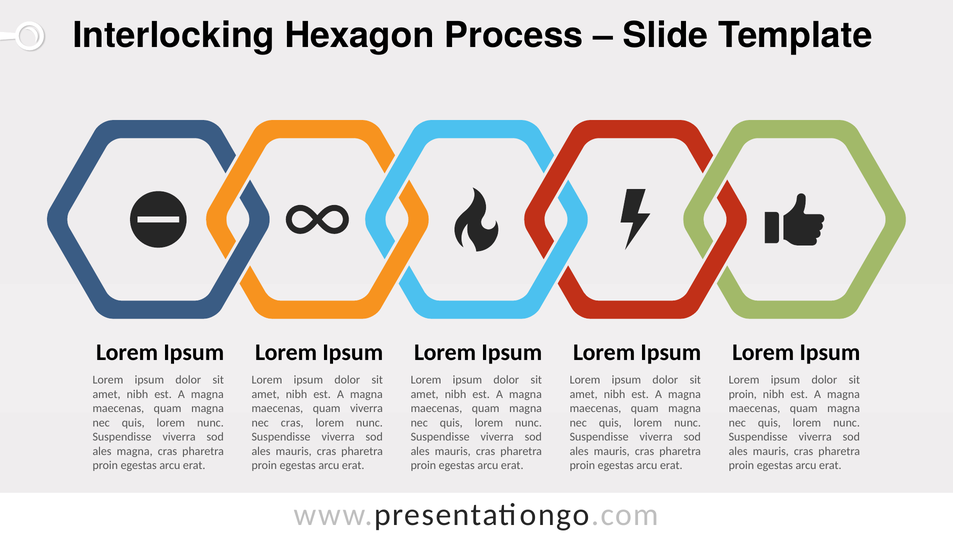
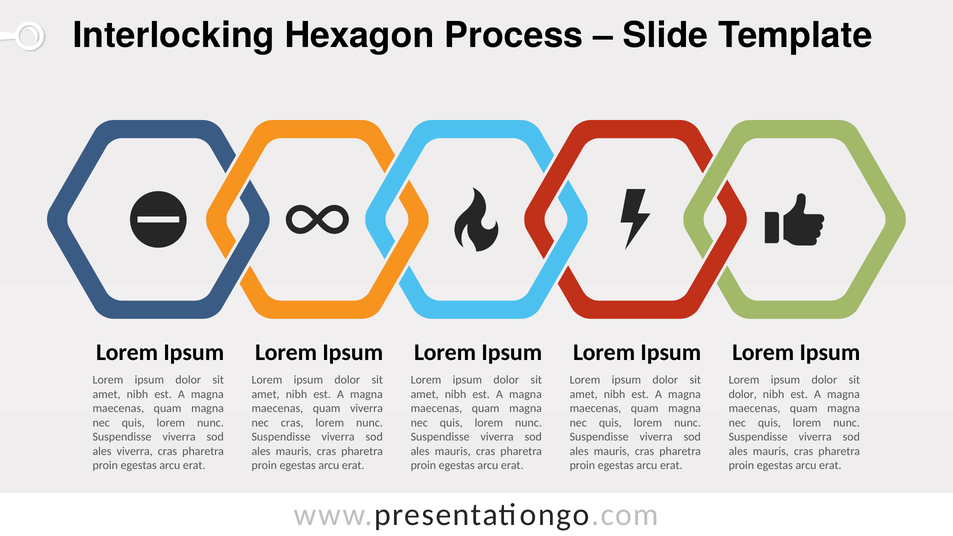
proin: proin -> dolor (743, 394)
ales magna: magna -> viverra (135, 451)
